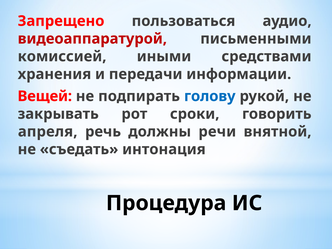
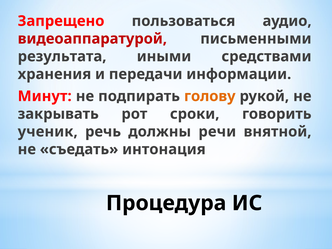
комиссией: комиссией -> результата (62, 56)
Вещей: Вещей -> Минут (45, 96)
голову colour: blue -> orange (210, 96)
апреля: апреля -> ученик (48, 132)
